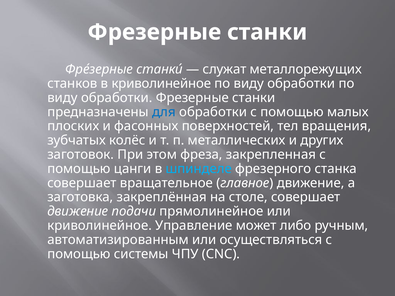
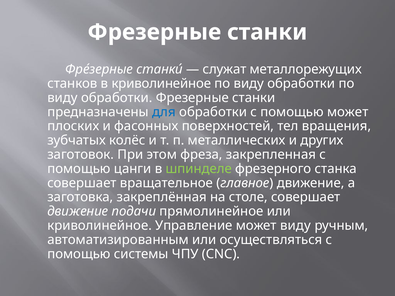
помощью малых: малых -> может (348, 112)
шпинделе colour: light blue -> light green (199, 169)
может либо: либо -> виду (295, 226)
